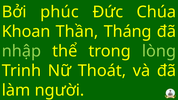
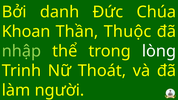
phúc: phúc -> danh (60, 12)
Tháng: Tháng -> Thuộc (128, 32)
lòng colour: light green -> white (159, 51)
